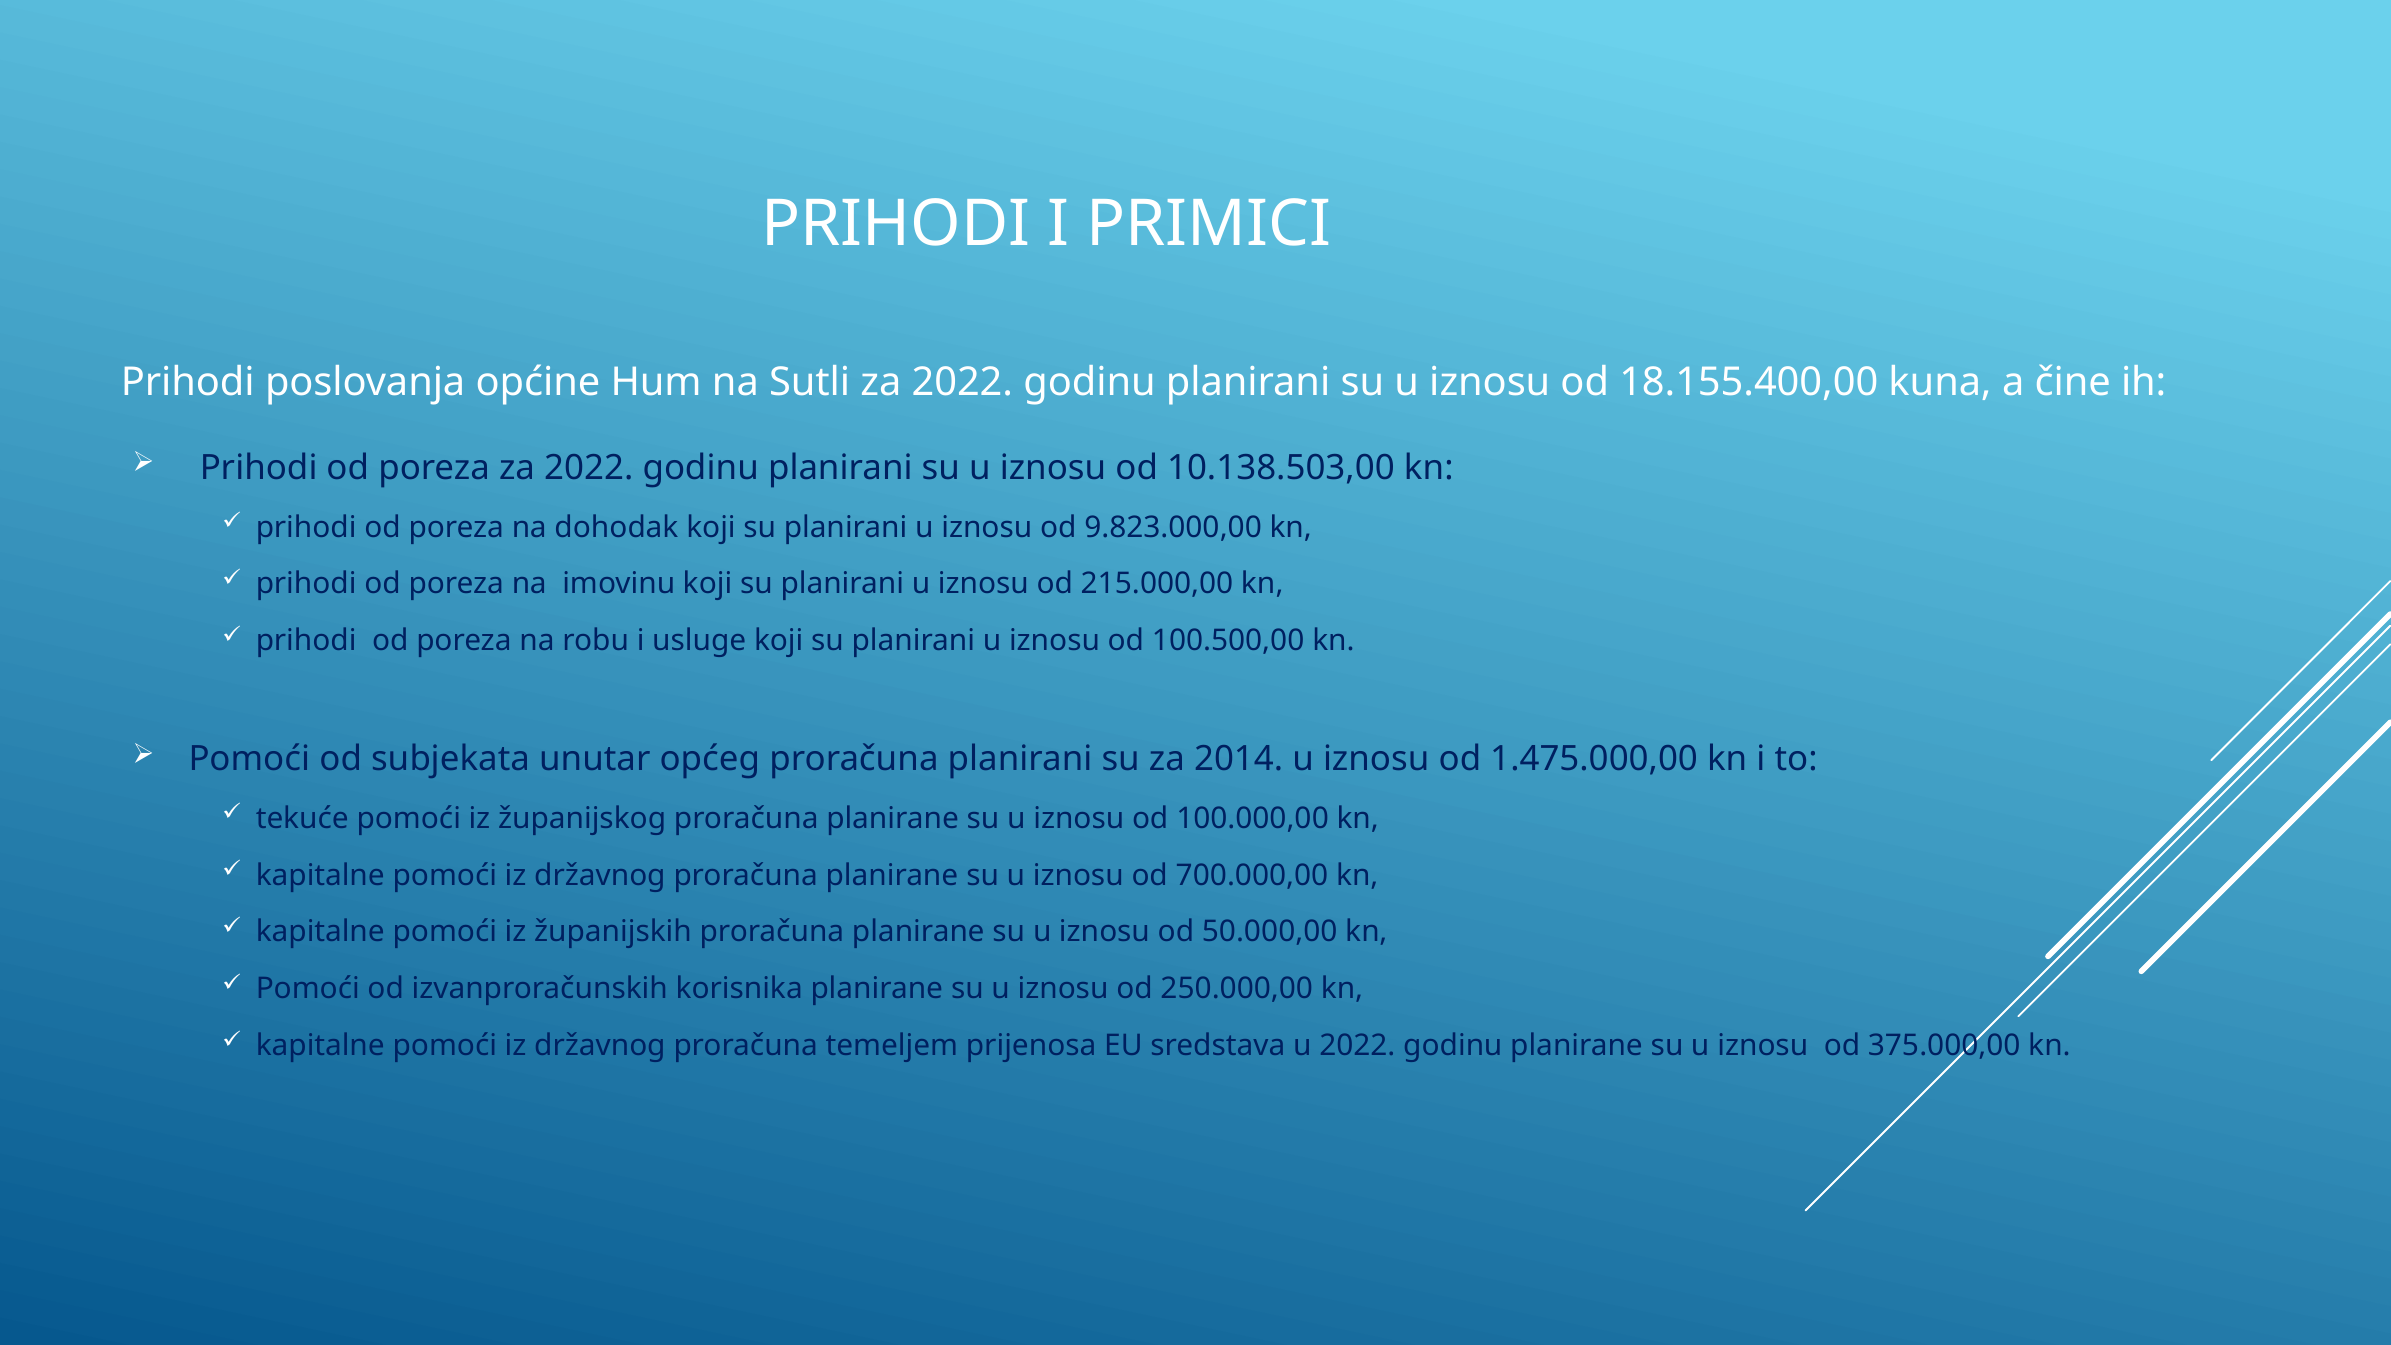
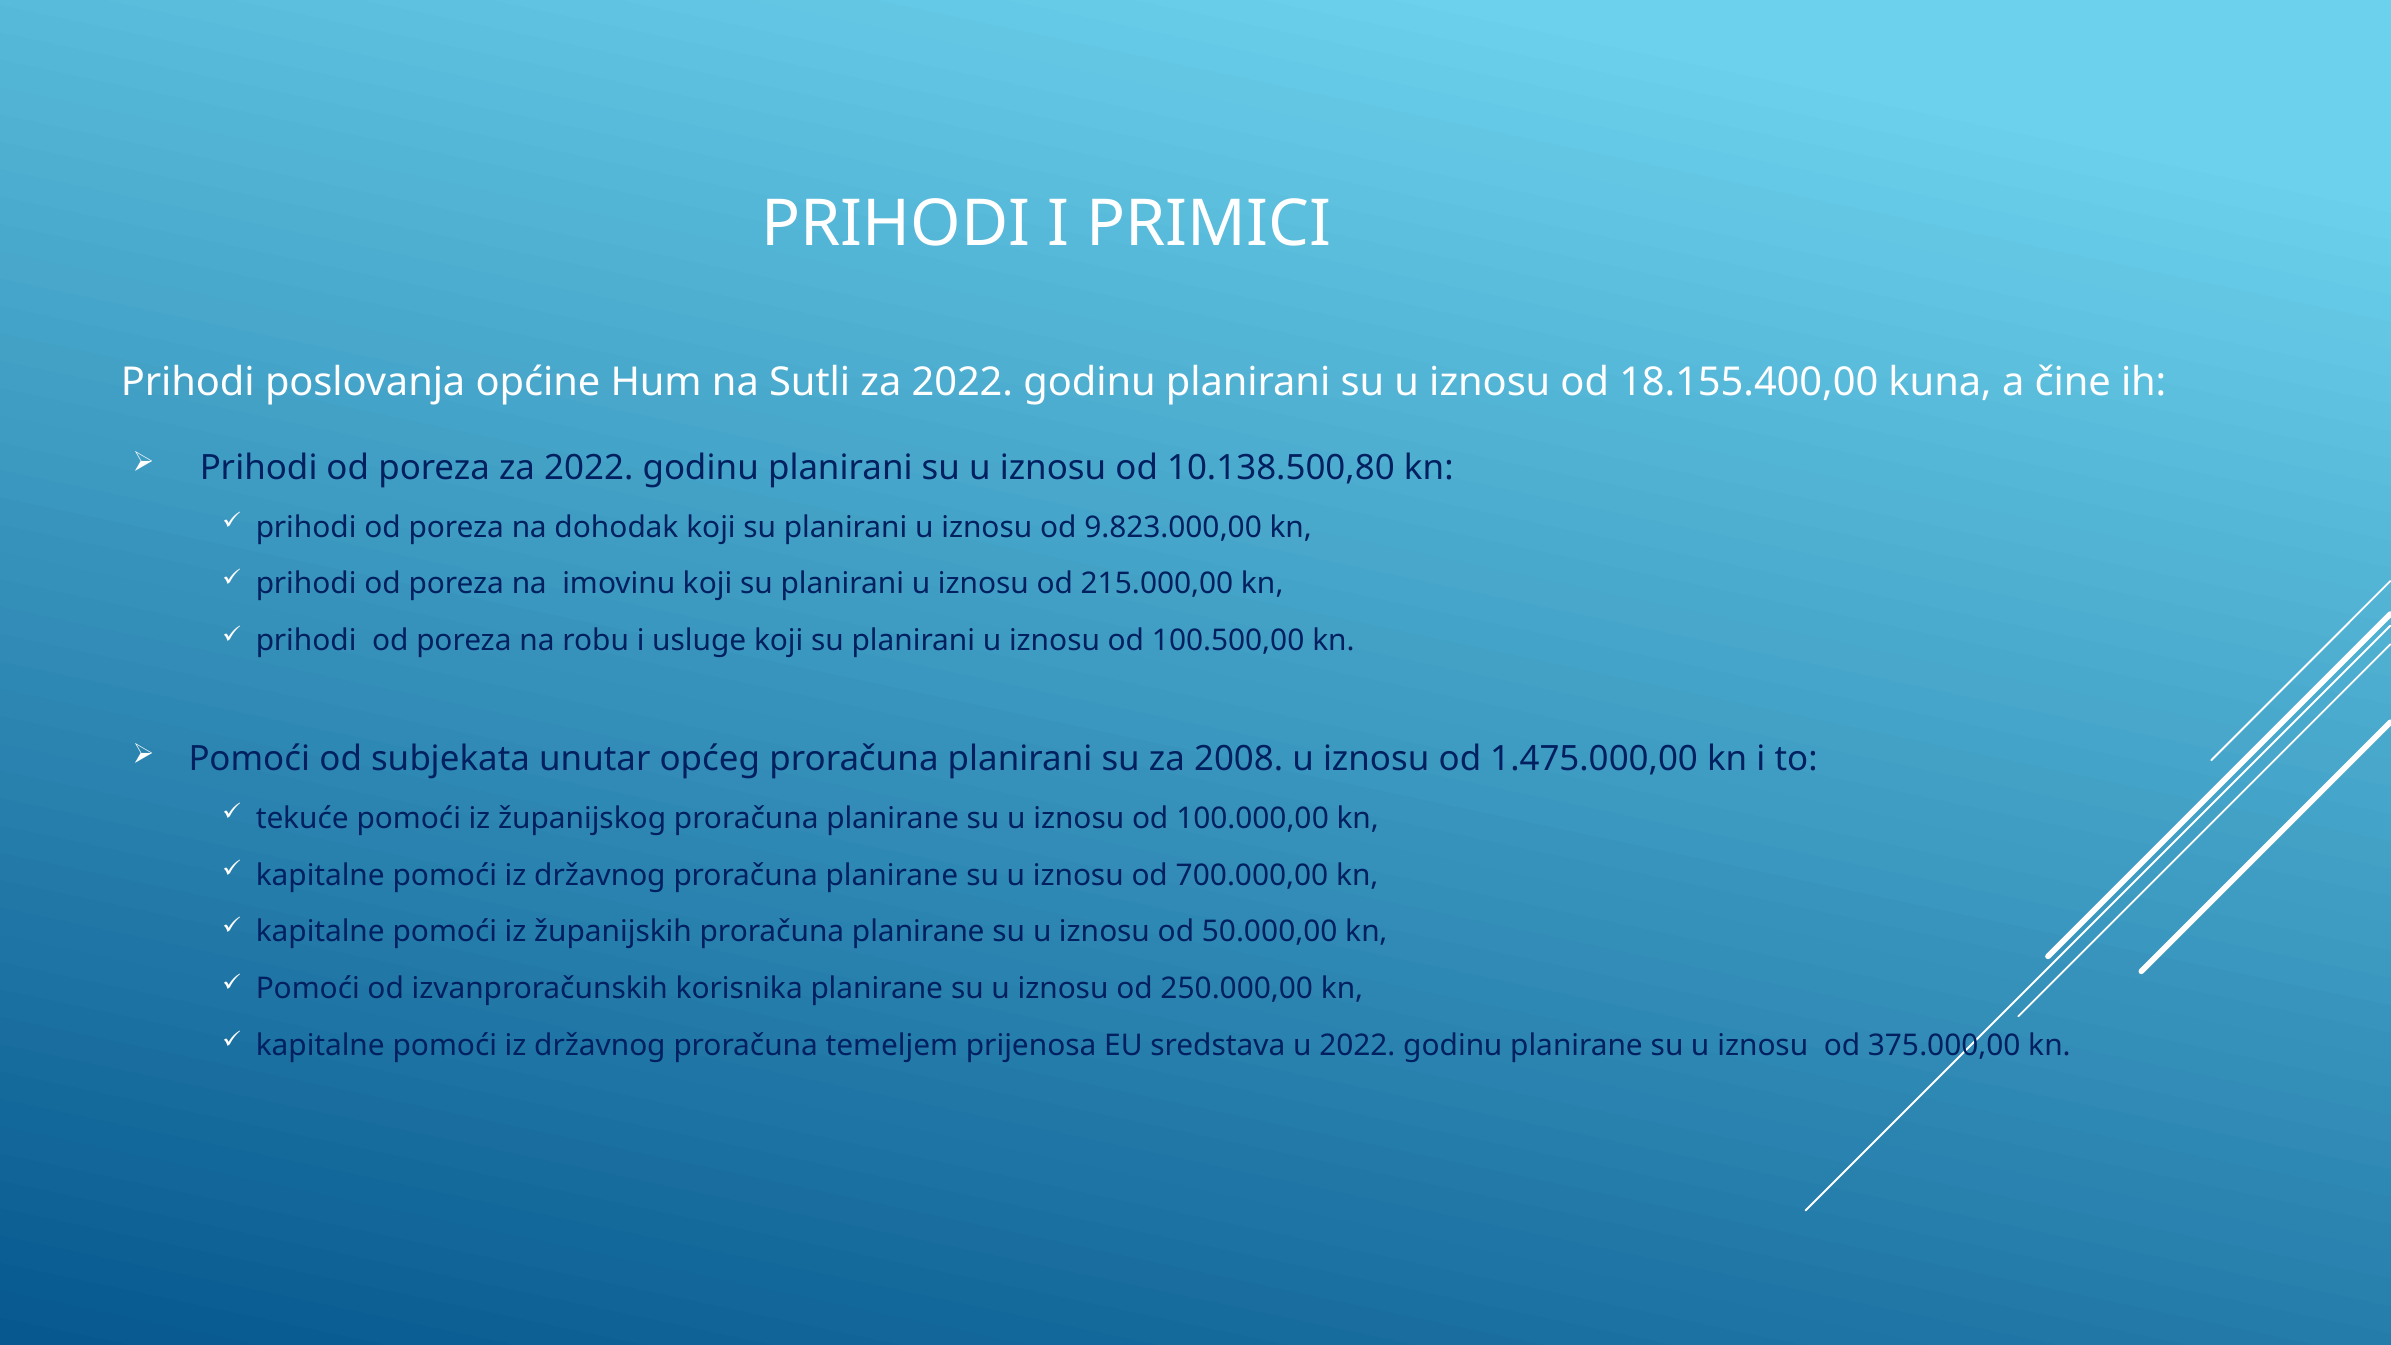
10.138.503,00: 10.138.503,00 -> 10.138.500,80 (1281, 468)
2014: 2014 -> 2008 (1239, 759)
